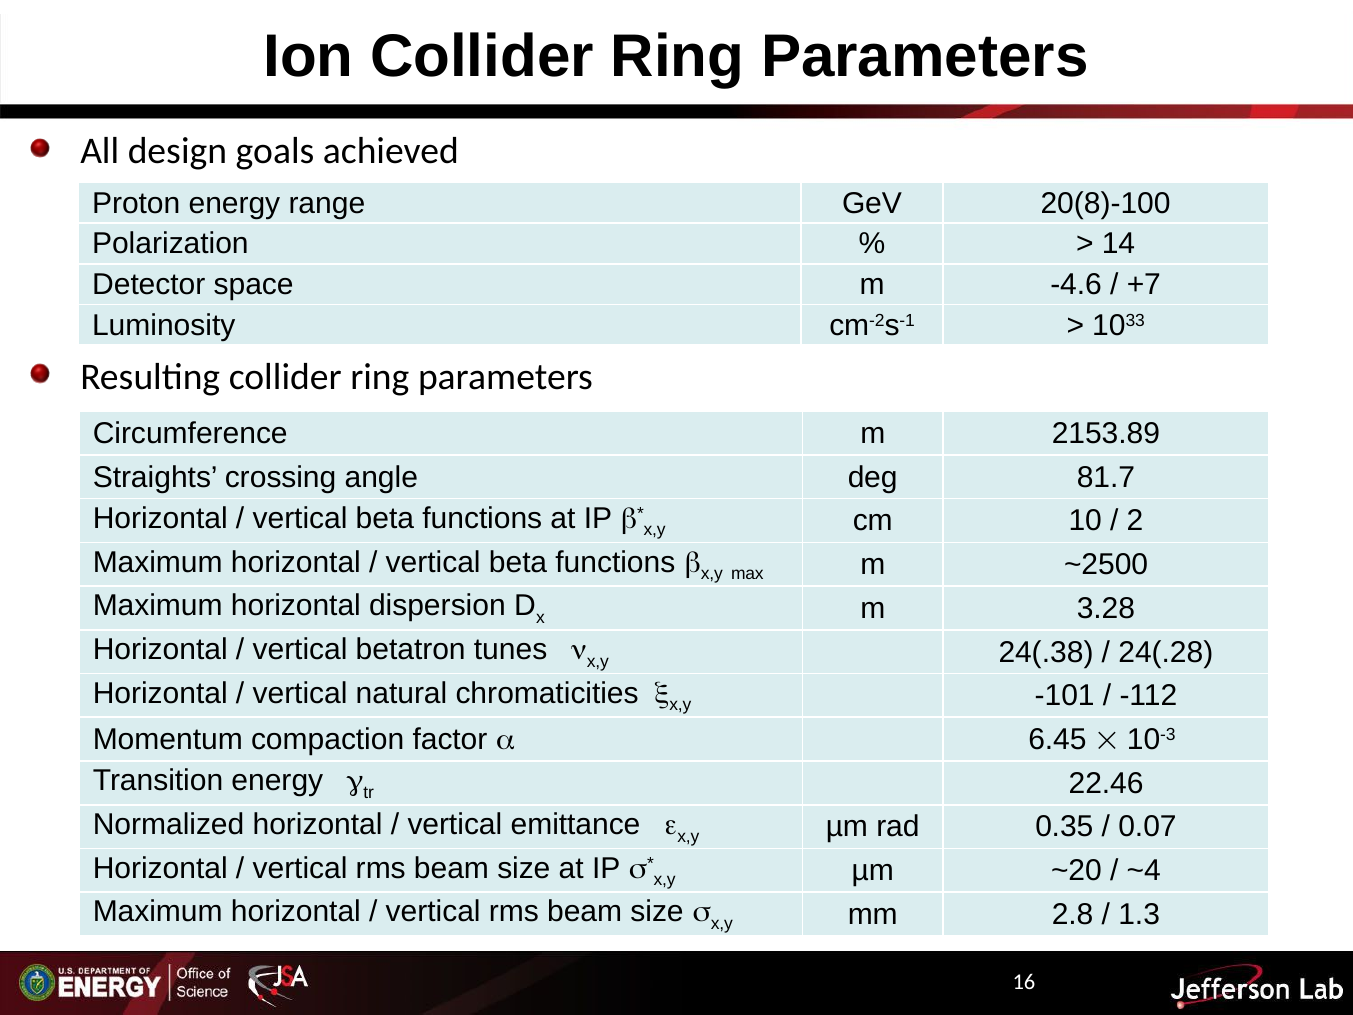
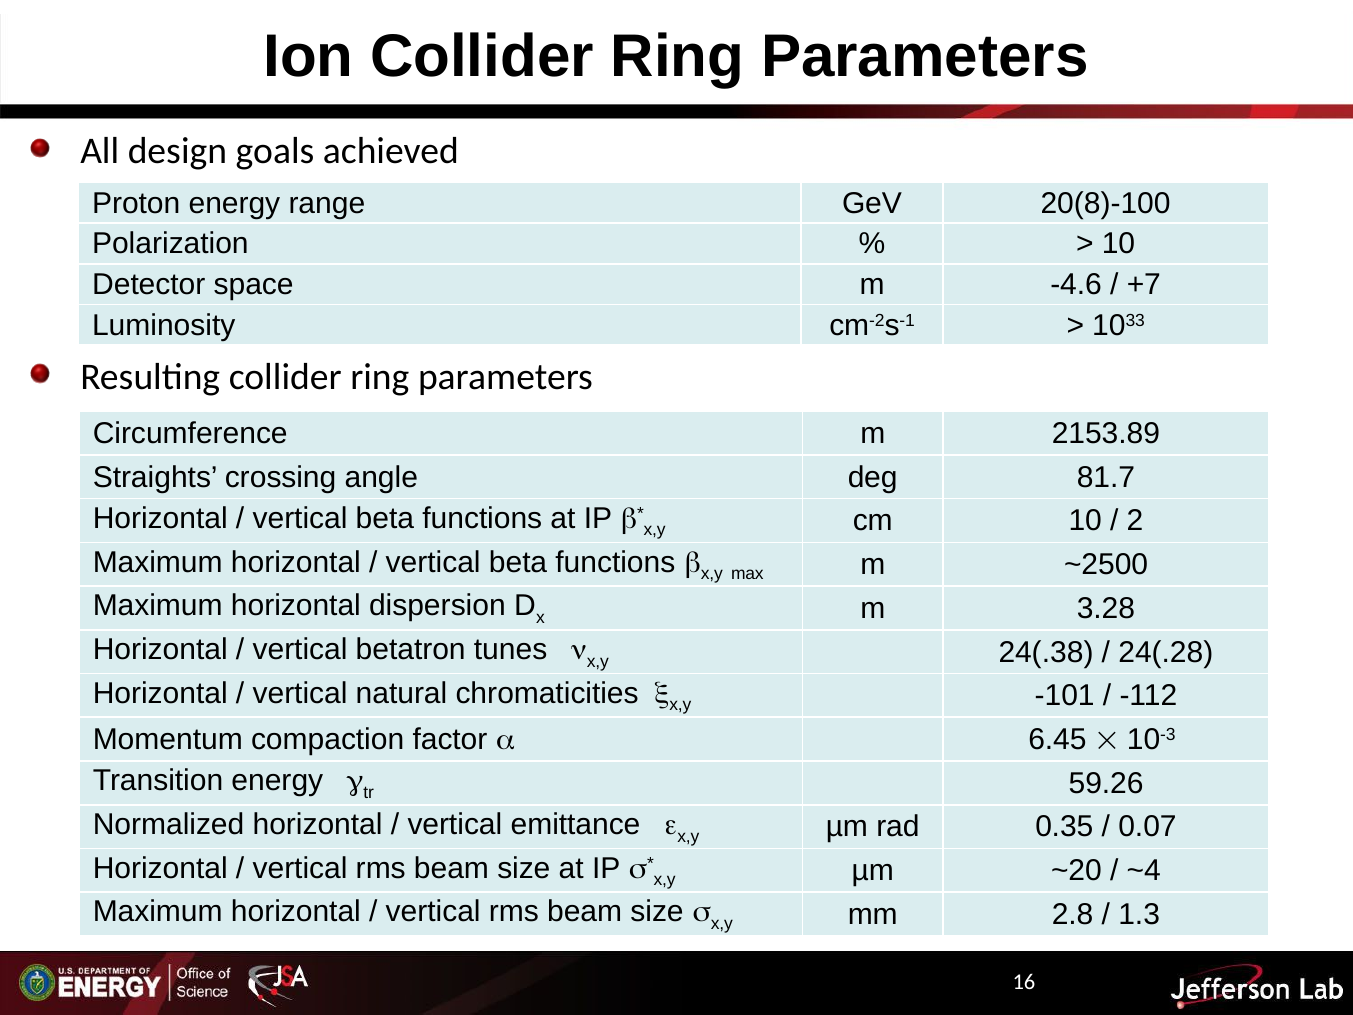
14: 14 -> 10 (1118, 244)
22.46: 22.46 -> 59.26 (1106, 783)
